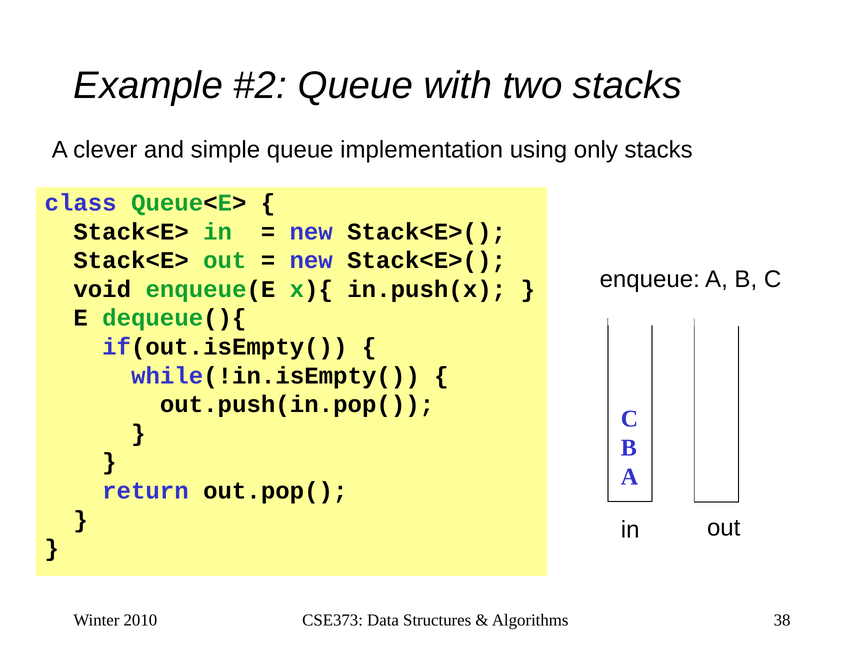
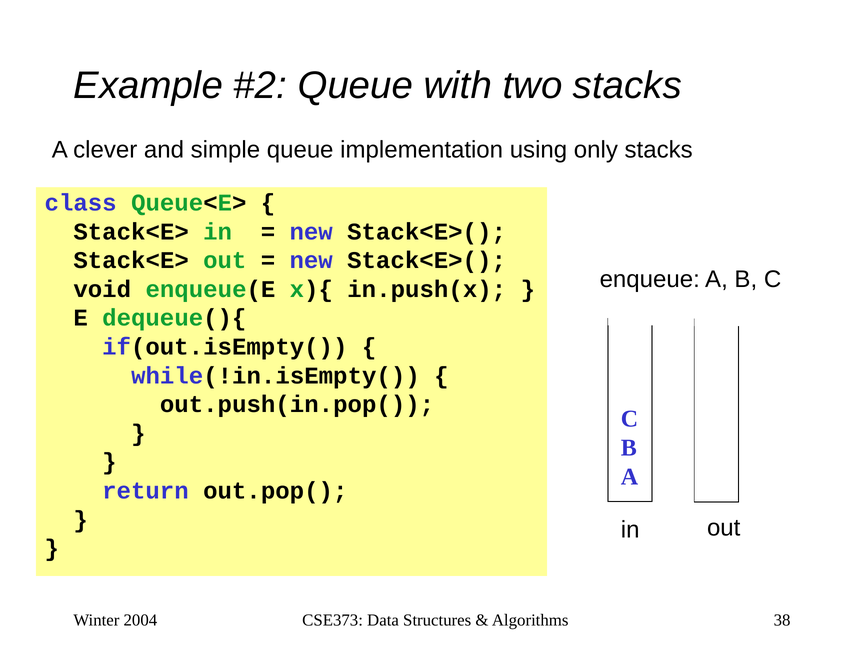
2010: 2010 -> 2004 (140, 620)
